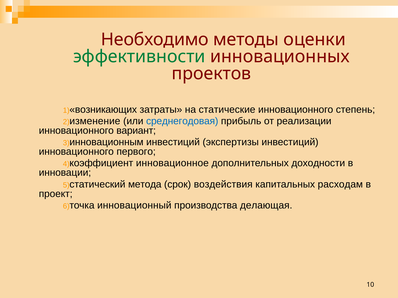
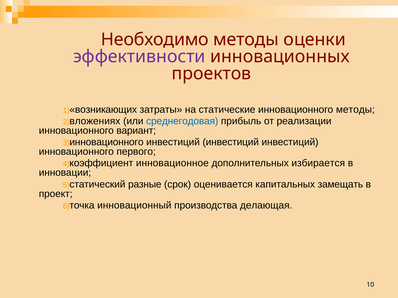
эффективности colour: green -> purple (139, 57)
инновационного степень: степень -> методы (355, 110)
изменение: изменение -> вложениях (95, 121)
инновационным: инновационным -> инновационного (107, 142)
экспертизы: экспертизы -> инвестиций (231, 142)
доходности: доходности -> избирается (318, 163)
метода: метода -> разные (145, 185)
воздействия: воздействия -> оценивается (223, 185)
расходам: расходам -> замещать (340, 185)
